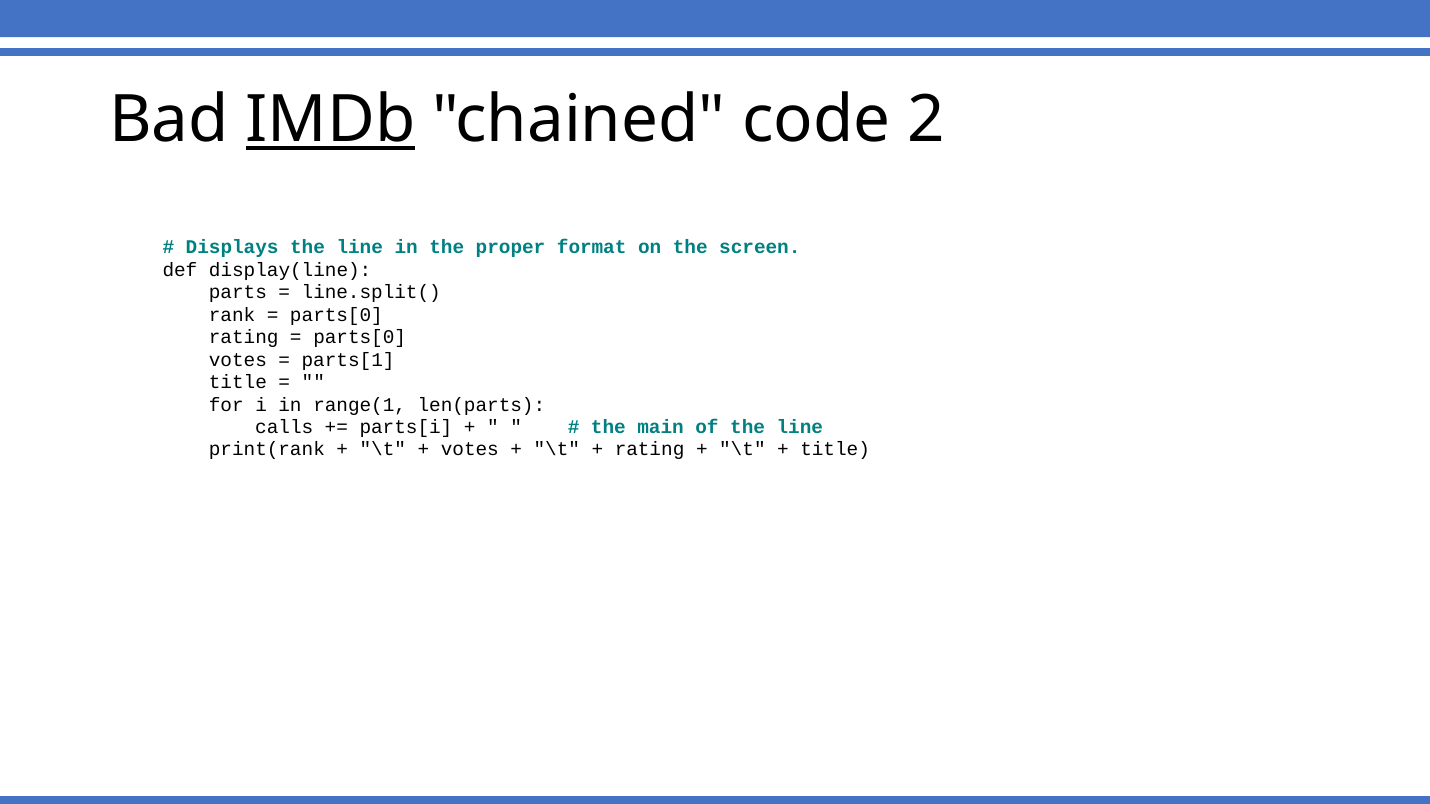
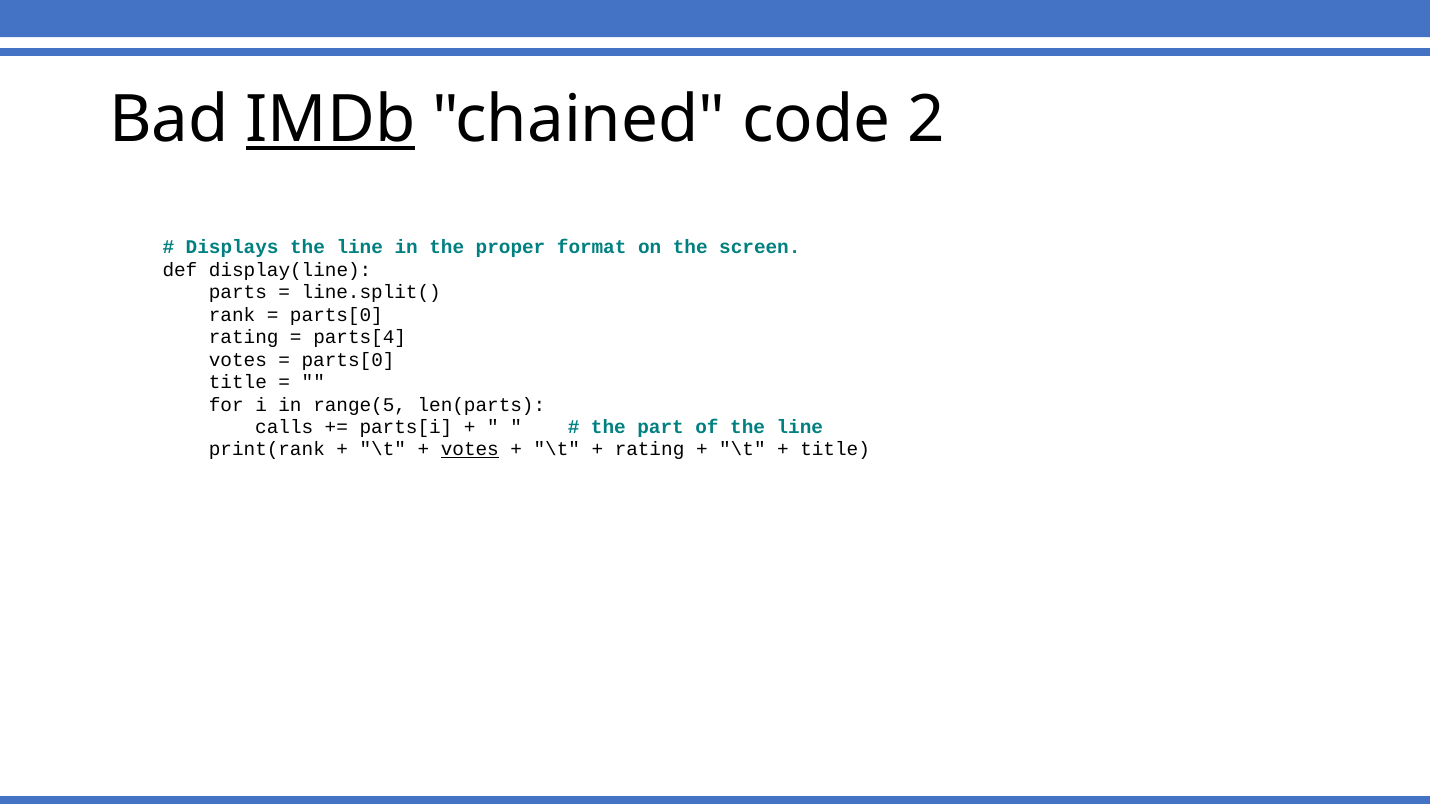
parts[0: parts[0 -> parts[4 (360, 337)
parts[1: parts[1 -> parts[0 (348, 360)
range(1: range(1 -> range(5 (360, 405)
main: main -> part (661, 427)
votes underline: none -> present (470, 450)
